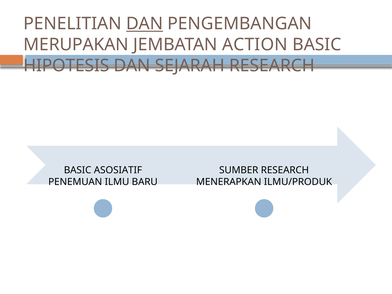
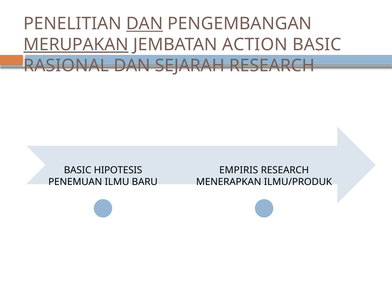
MERUPAKAN underline: none -> present (76, 45)
HIPOTESIS: HIPOTESIS -> RASIONAL (66, 66)
ASOSIATIF: ASOSIATIF -> HIPOTESIS (118, 170)
SUMBER: SUMBER -> EMPIRIS (239, 170)
